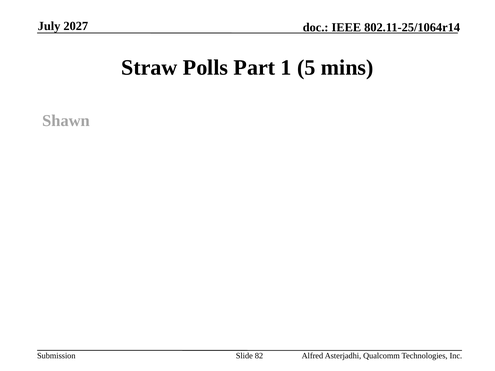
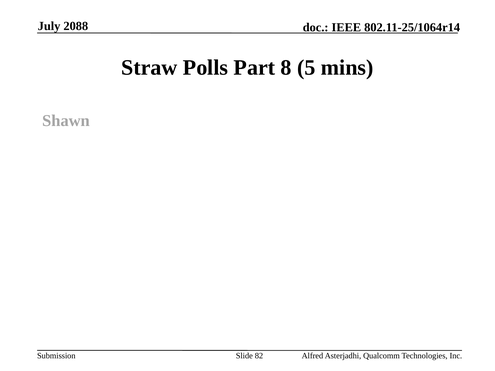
2027: 2027 -> 2088 (76, 26)
1: 1 -> 8 (286, 67)
